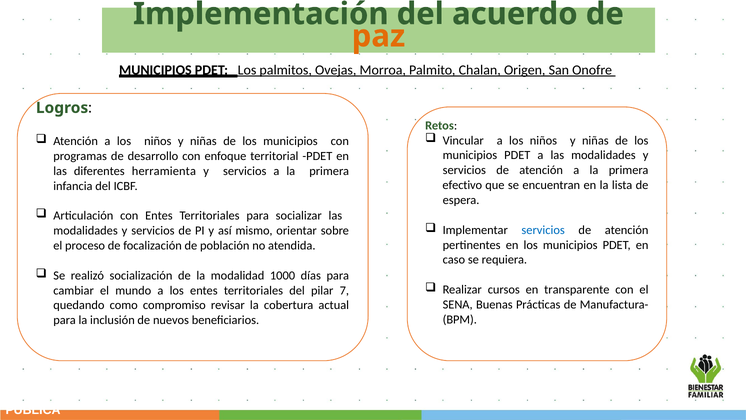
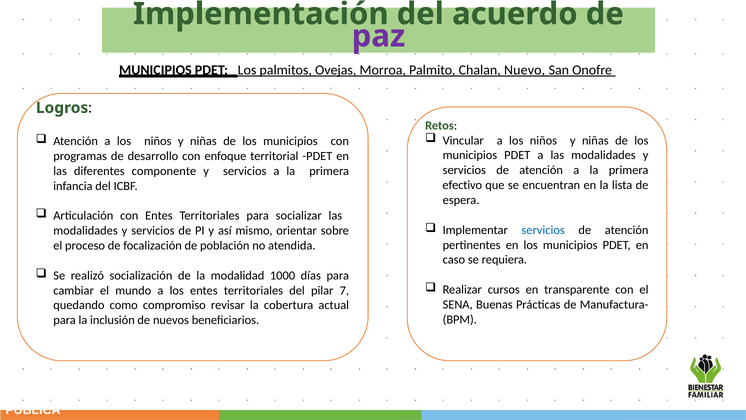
paz colour: orange -> purple (378, 36)
Origen: Origen -> Nuevo (525, 70)
herramienta: herramienta -> componente (164, 171)
